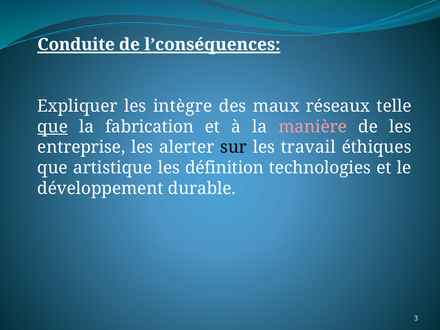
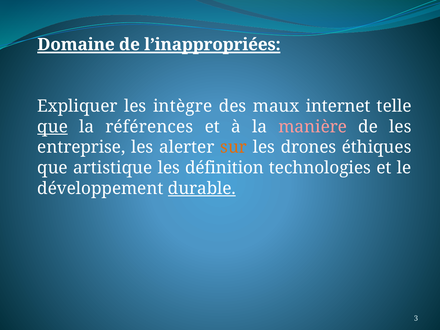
Conduite: Conduite -> Domaine (76, 45)
l’conséquences: l’conséquences -> l’inappropriées (212, 45)
réseaux: réseaux -> internet (338, 106)
fabrication: fabrication -> références (149, 127)
sur colour: black -> orange (234, 147)
travail: travail -> drones (308, 147)
durable underline: none -> present (202, 188)
